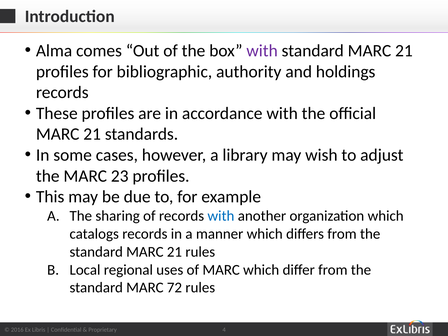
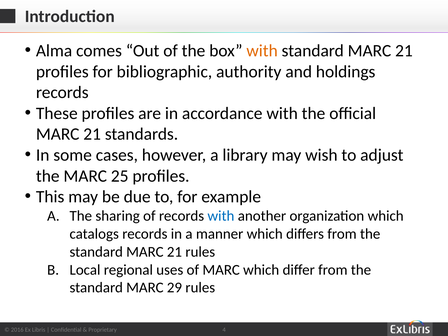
with colour: purple -> orange (262, 51)
23: 23 -> 25 (120, 176)
72: 72 -> 29 (174, 288)
